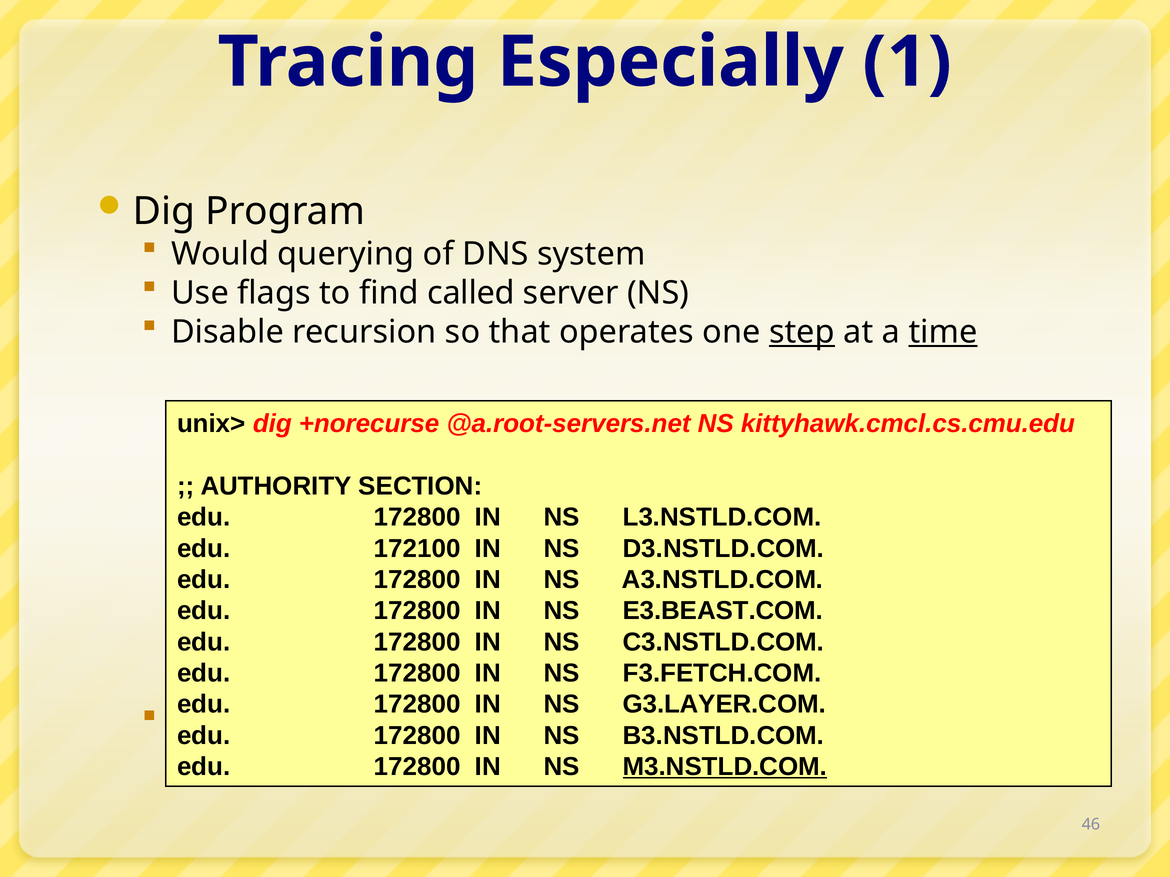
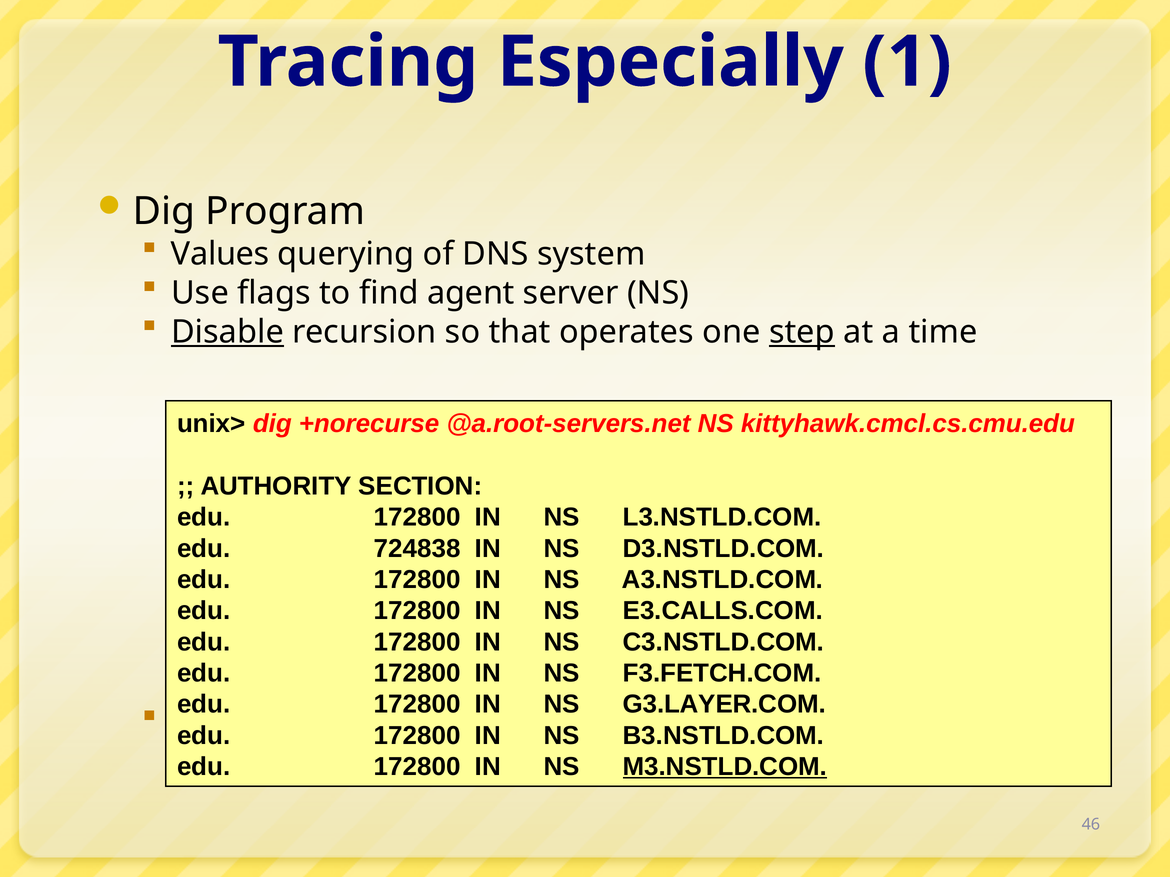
Would: Would -> Values (220, 254)
called: called -> agent (471, 293)
Disable underline: none -> present (228, 332)
time underline: present -> none (943, 332)
172100: 172100 -> 724838 (417, 549)
E3.BEAST.COM: E3.BEAST.COM -> E3.CALLS.COM (723, 611)
